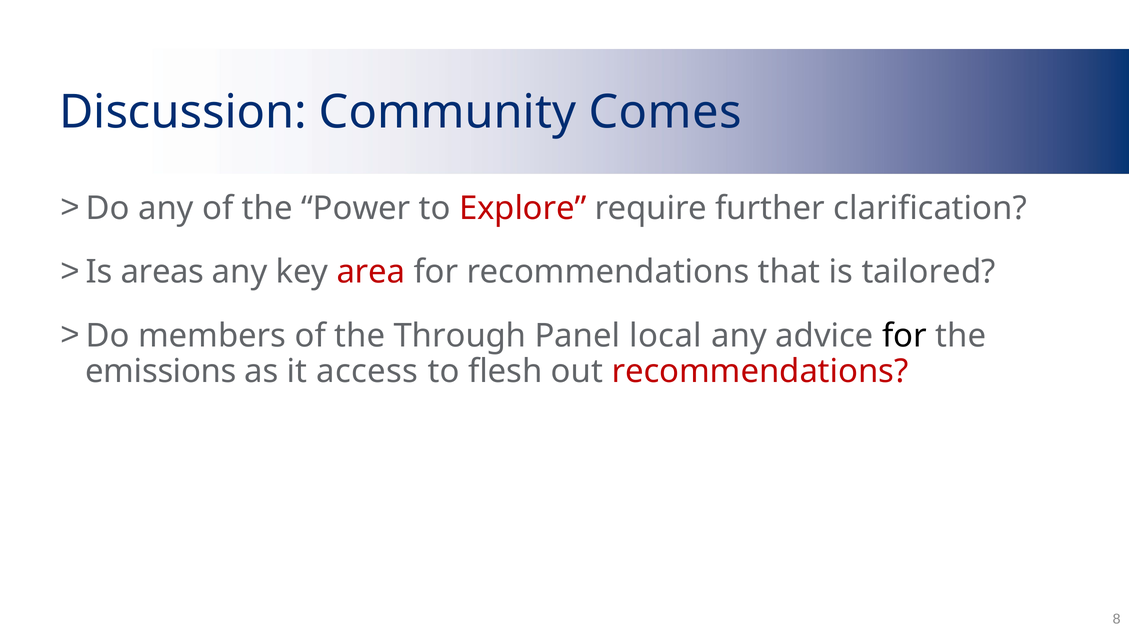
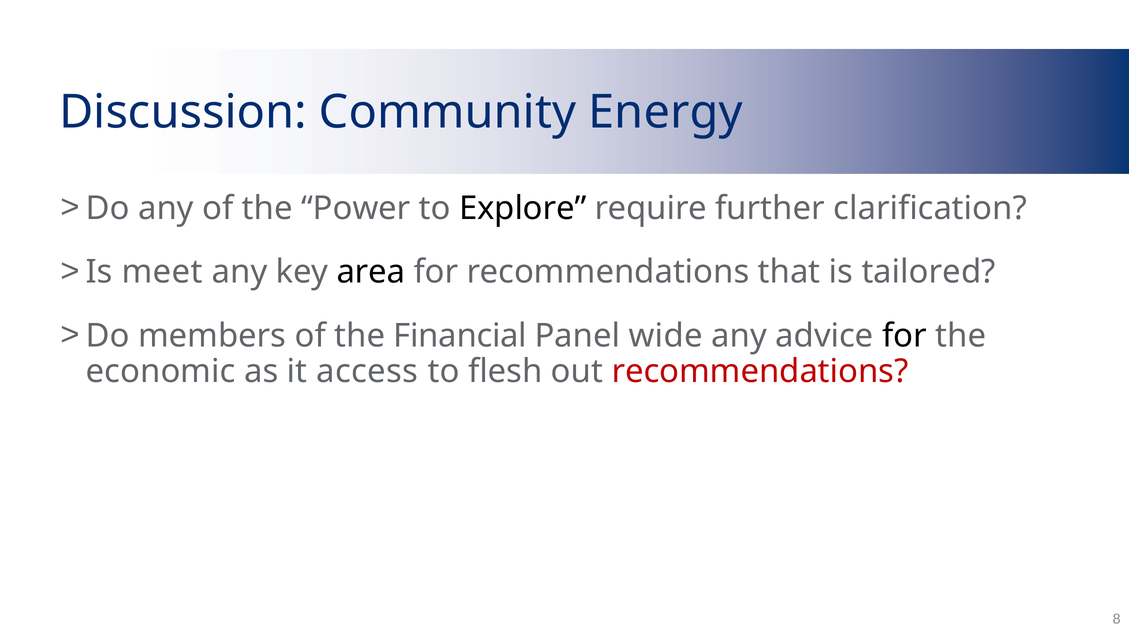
Comes: Comes -> Energy (665, 112)
Explore colour: red -> black (523, 208)
areas: areas -> meet (162, 272)
area colour: red -> black (371, 272)
Through: Through -> Financial (460, 336)
local: local -> wide (666, 336)
emissions: emissions -> economic (161, 371)
